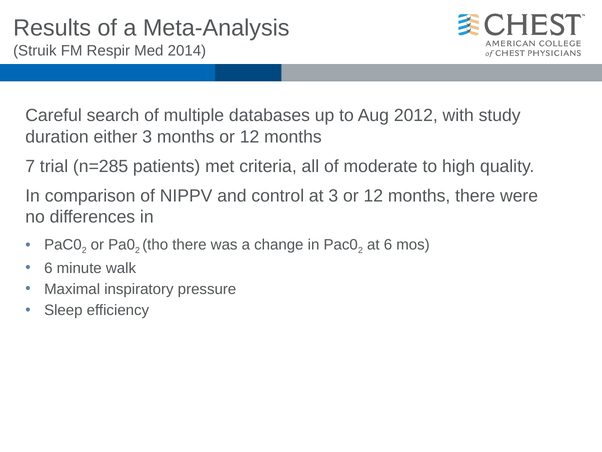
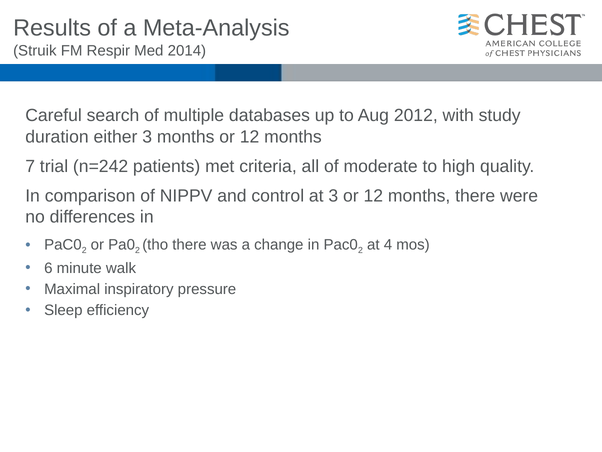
n=285: n=285 -> n=242 (101, 166)
at 6: 6 -> 4 (388, 244)
